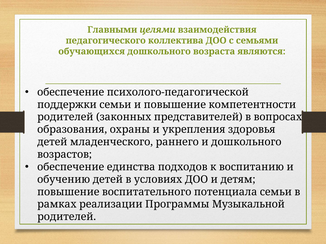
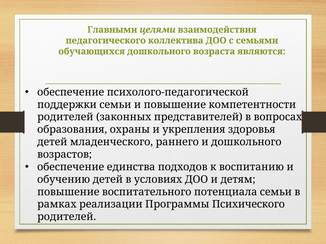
Музыкальной: Музыкальной -> Психического (248, 205)
